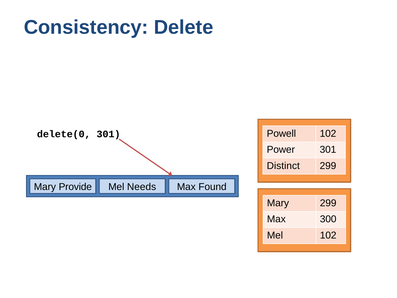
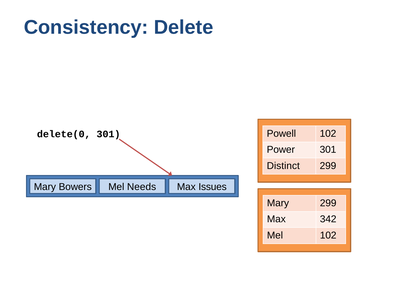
Provide: Provide -> Bowers (75, 187)
Found: Found -> Issues (213, 187)
300: 300 -> 342 (328, 219)
